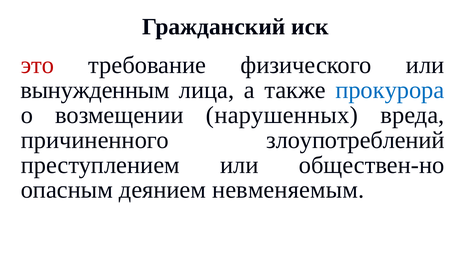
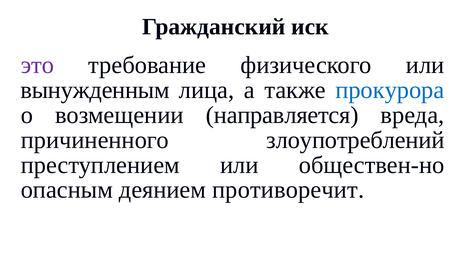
это colour: red -> purple (37, 65)
нарушенных: нарушенных -> направляется (282, 115)
невменяемым: невменяемым -> противоречит (288, 190)
